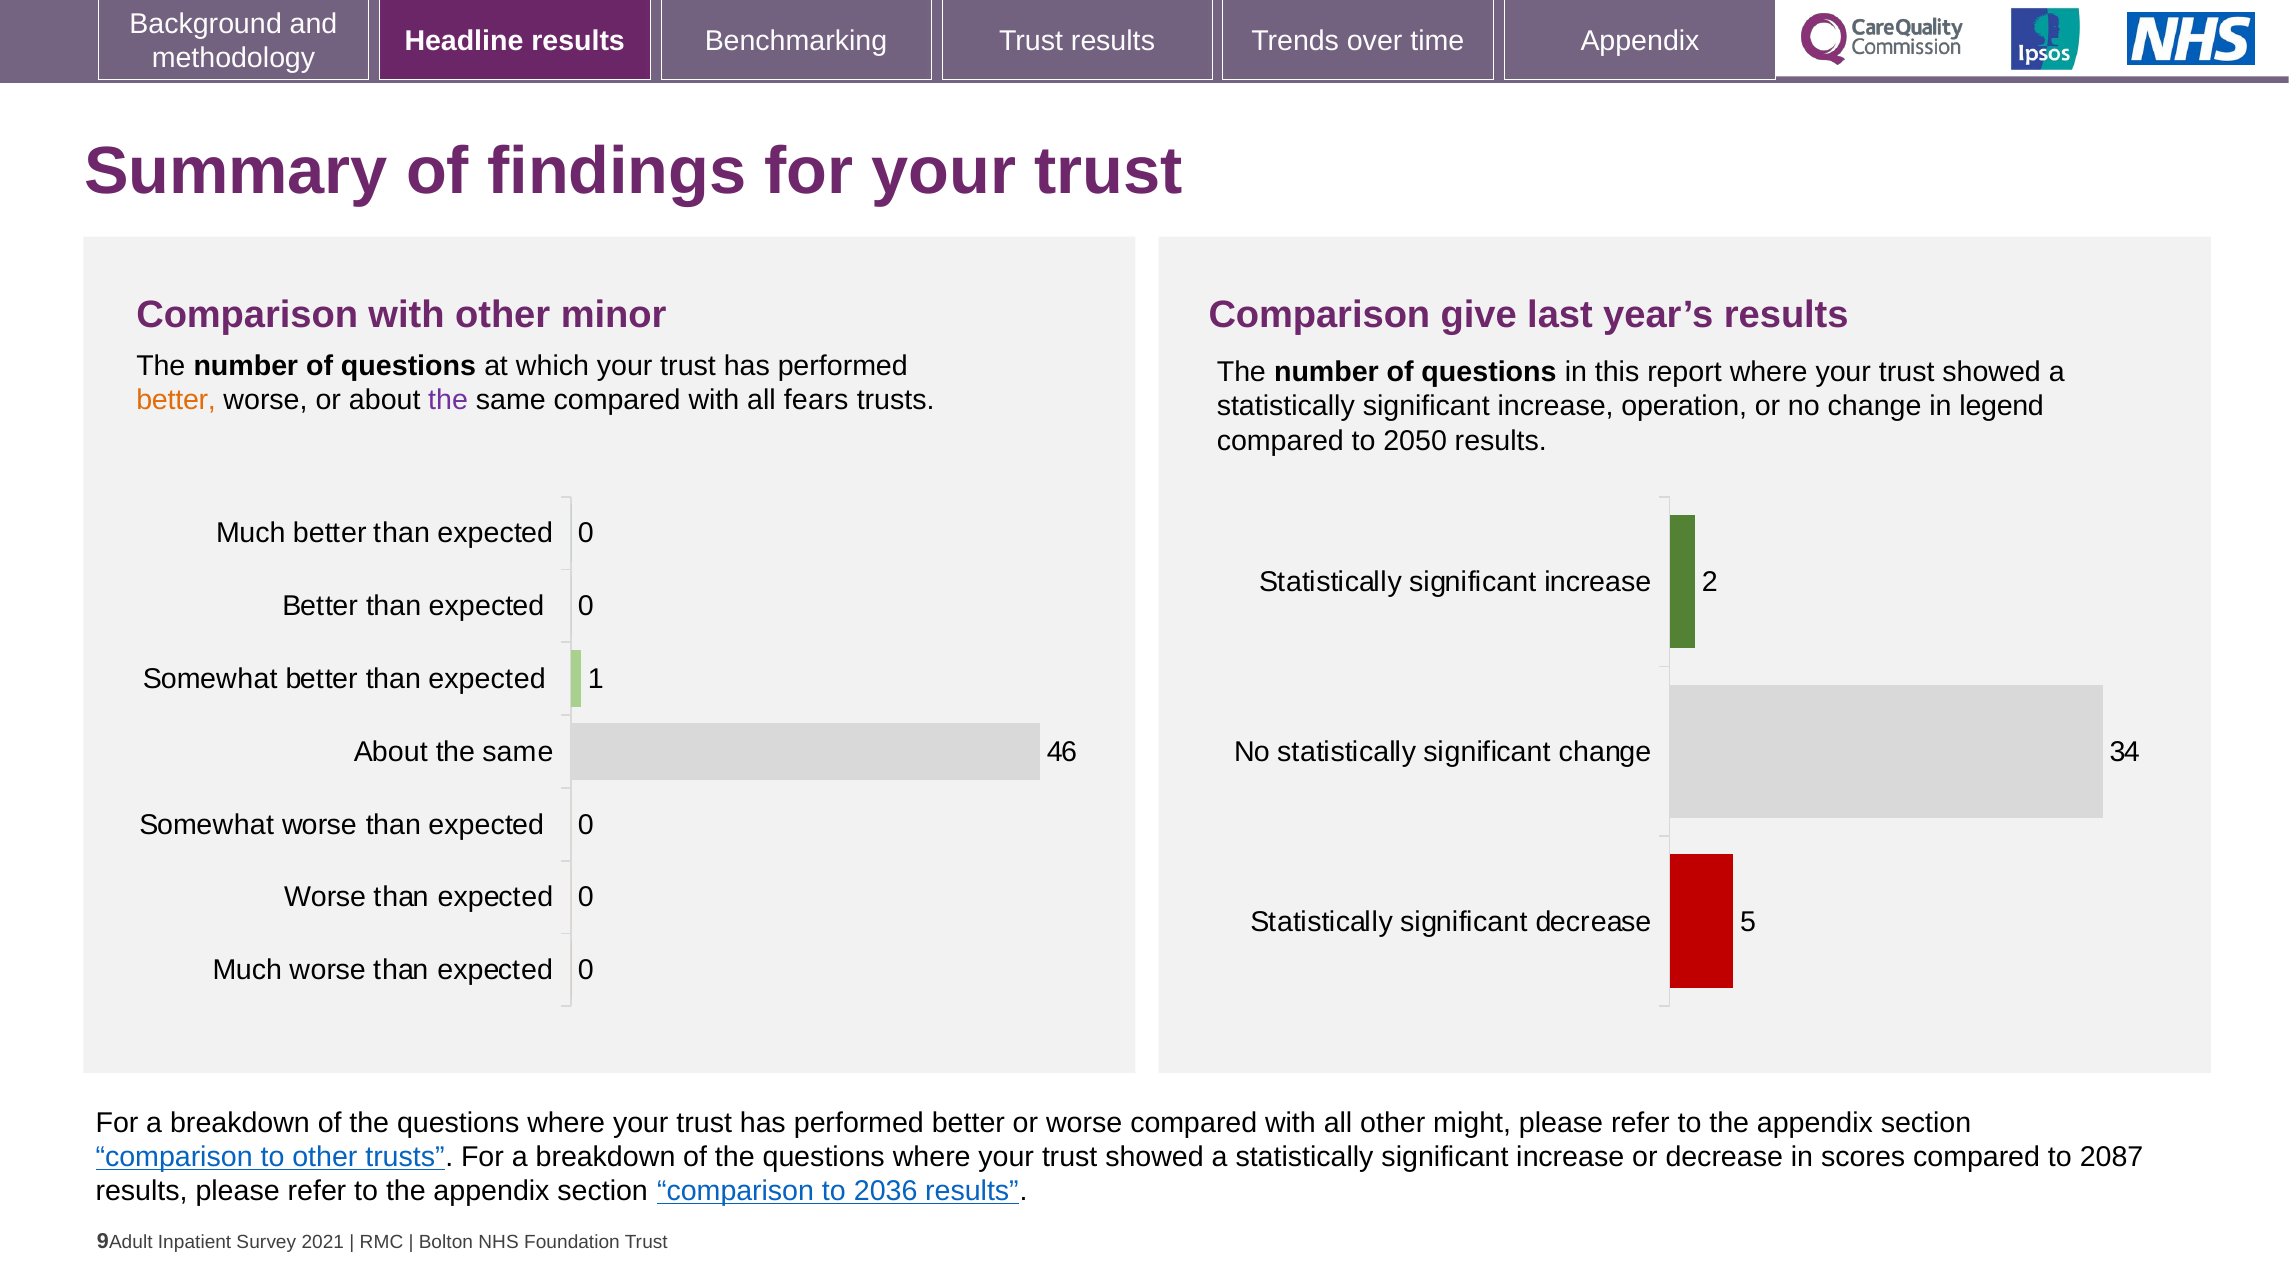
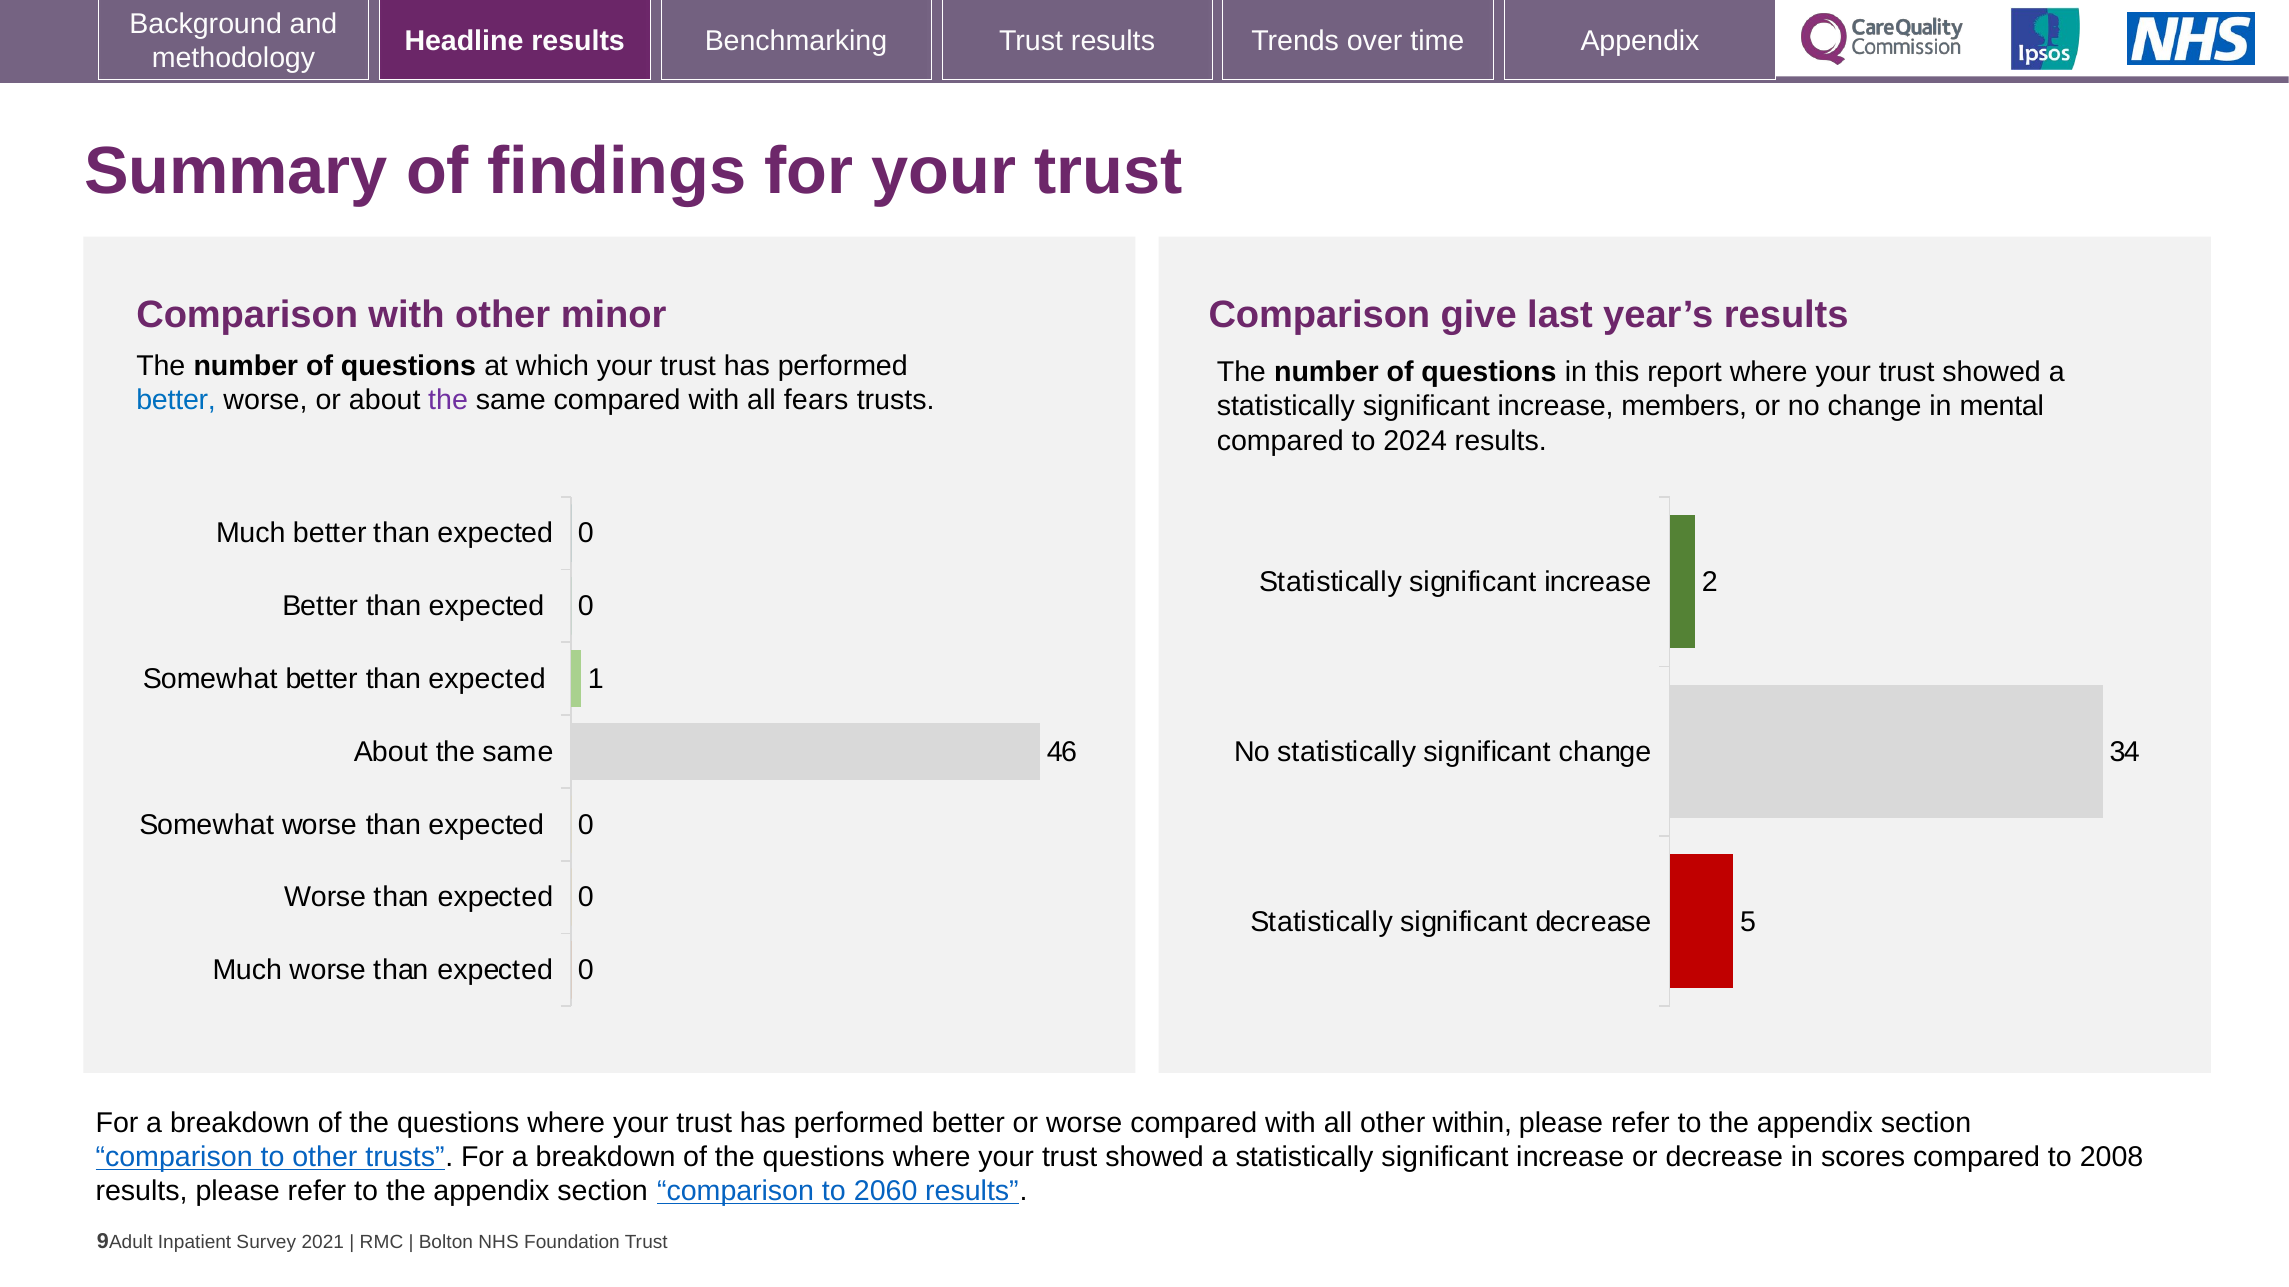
better colour: orange -> blue (176, 400)
operation: operation -> members (1684, 407)
legend: legend -> mental (2002, 407)
2050: 2050 -> 2024 (1415, 441)
might: might -> within (1472, 1123)
2087: 2087 -> 2008 (2112, 1157)
2036: 2036 -> 2060 (886, 1192)
